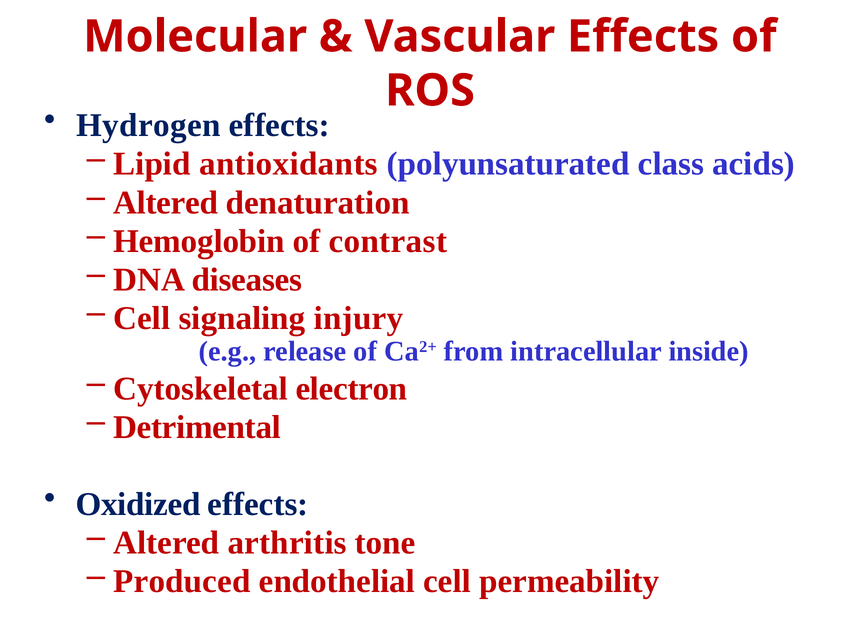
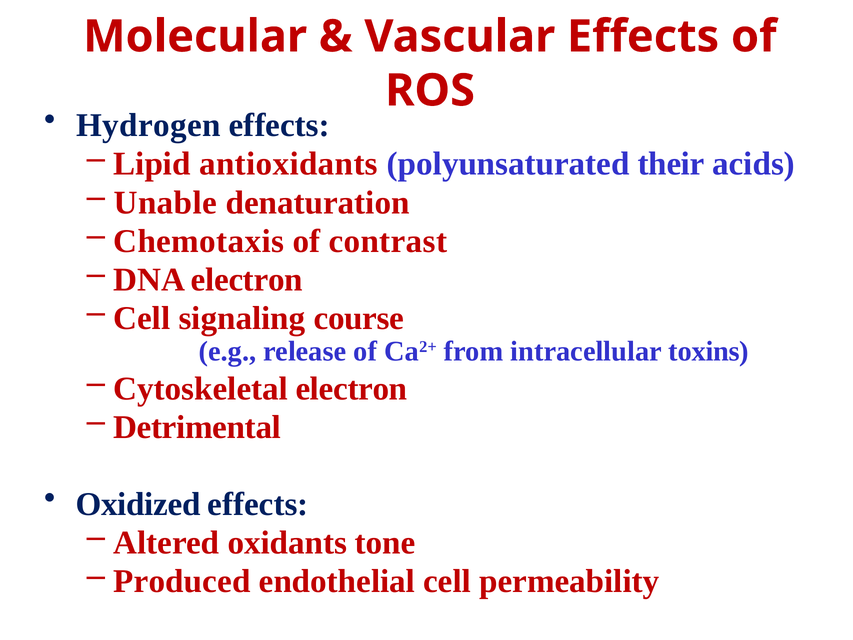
class: class -> their (671, 164)
Altered: Altered -> Unable (165, 202)
Hemoglobin: Hemoglobin -> Chemotaxis (199, 241)
DNA diseases: diseases -> electron (247, 280)
injury: injury -> course (359, 318)
inside: inside -> toxins (709, 351)
arthritis: arthritis -> oxidants (287, 542)
